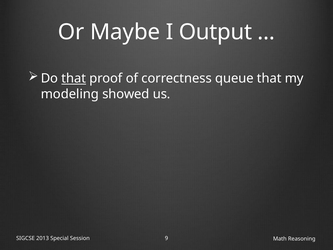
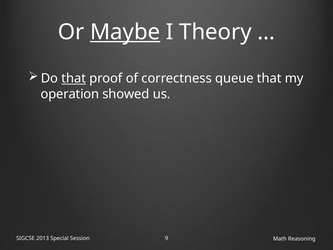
Maybe underline: none -> present (125, 32)
Output: Output -> Theory (215, 32)
modeling: modeling -> operation (70, 94)
